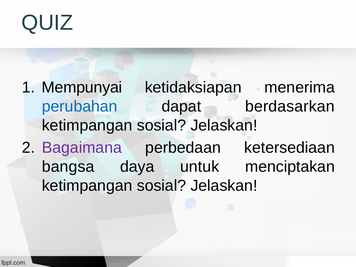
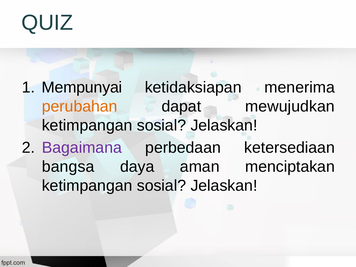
perubahan colour: blue -> orange (80, 106)
berdasarkan: berdasarkan -> mewujudkan (290, 106)
untuk: untuk -> aman (200, 167)
